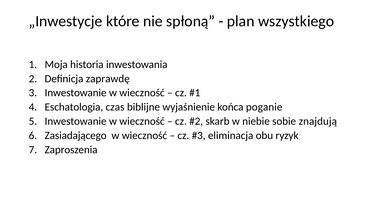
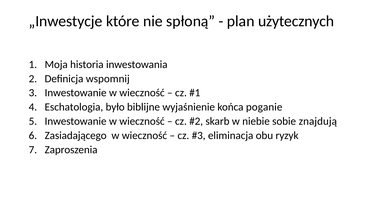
wszystkiego: wszystkiego -> użytecznych (296, 21)
zaprawdę: zaprawdę -> wspomnij (108, 79)
czas: czas -> było (115, 107)
